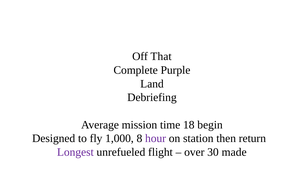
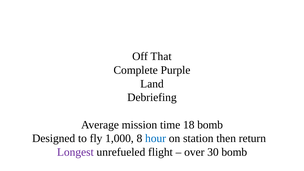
18 begin: begin -> bomb (210, 125)
hour colour: purple -> blue (156, 138)
30 made: made -> bomb (234, 152)
